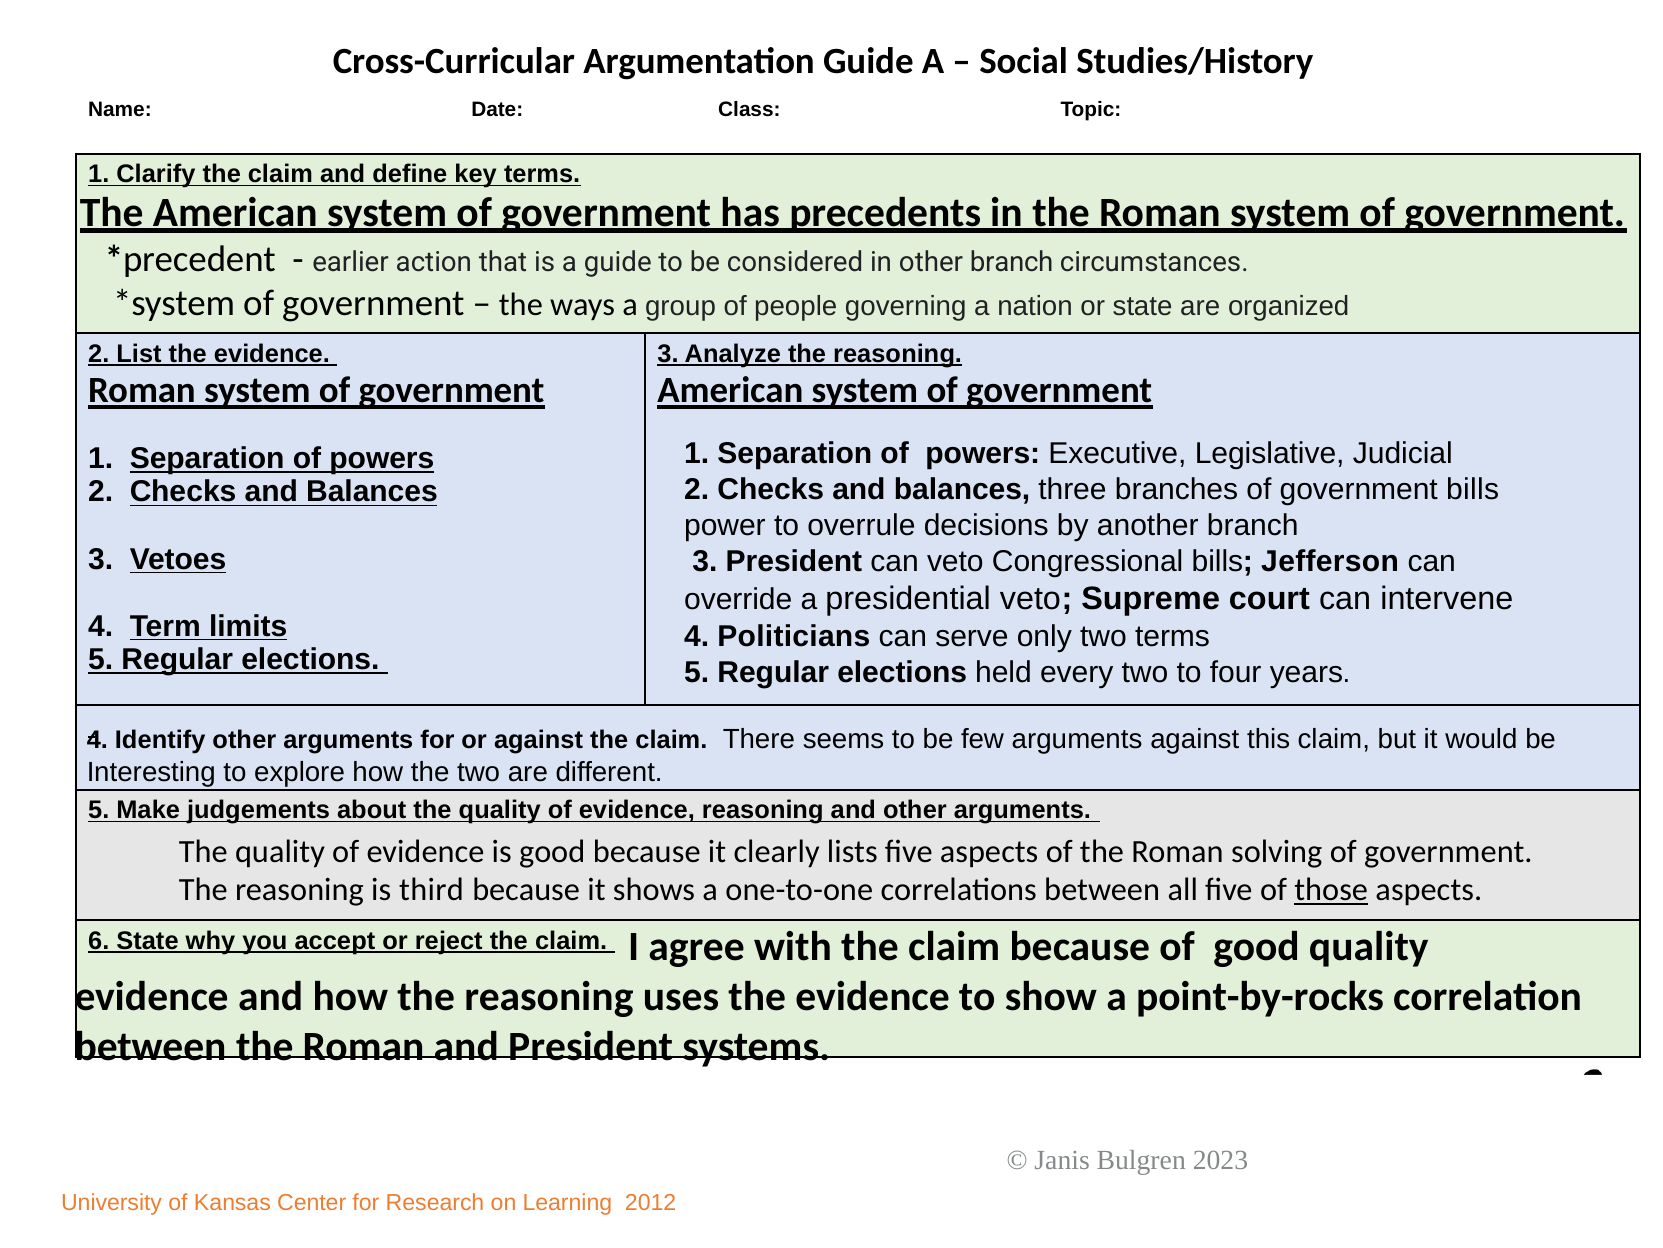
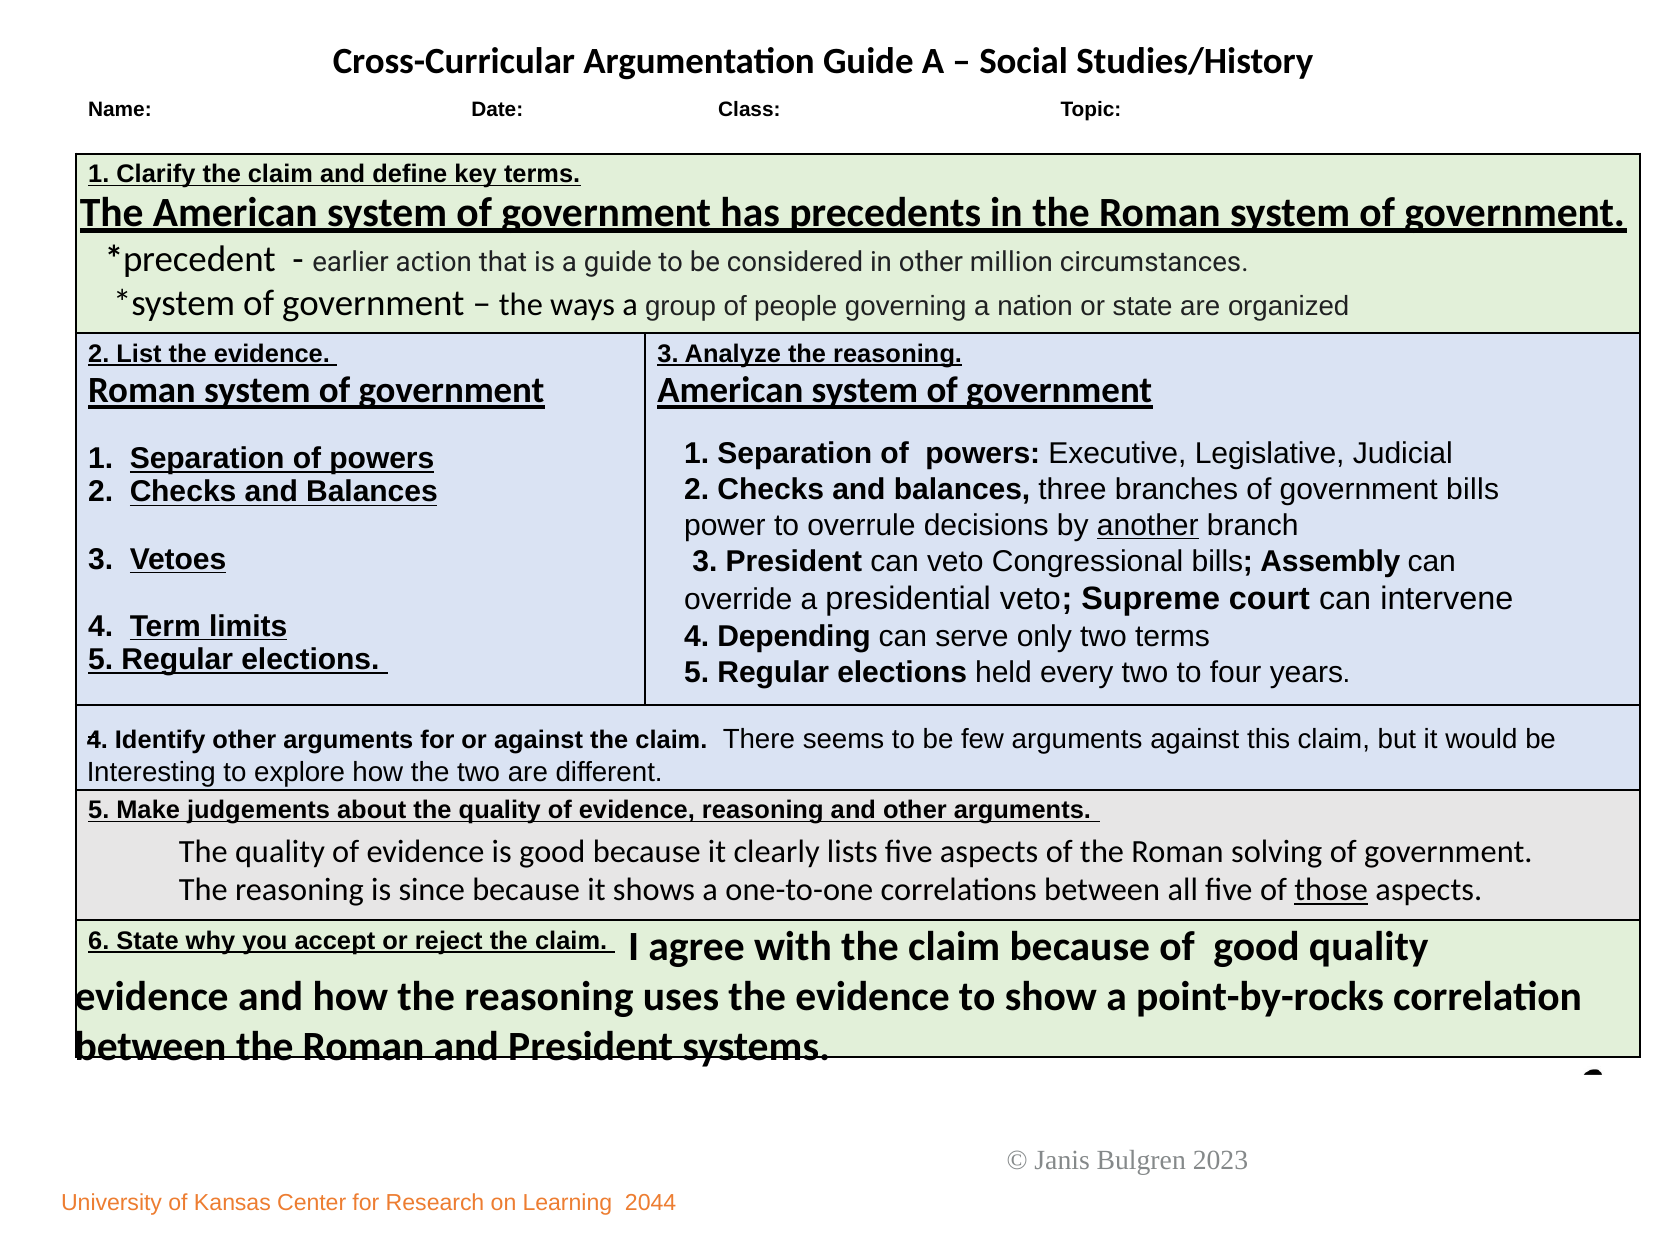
other branch: branch -> million (1011, 262)
another underline: none -> present (1148, 525)
Jefferson: Jefferson -> Assembly (1330, 561)
Politicians: Politicians -> Depending (794, 636)
third: third -> since (432, 890)
2012: 2012 -> 2044 (651, 1202)
